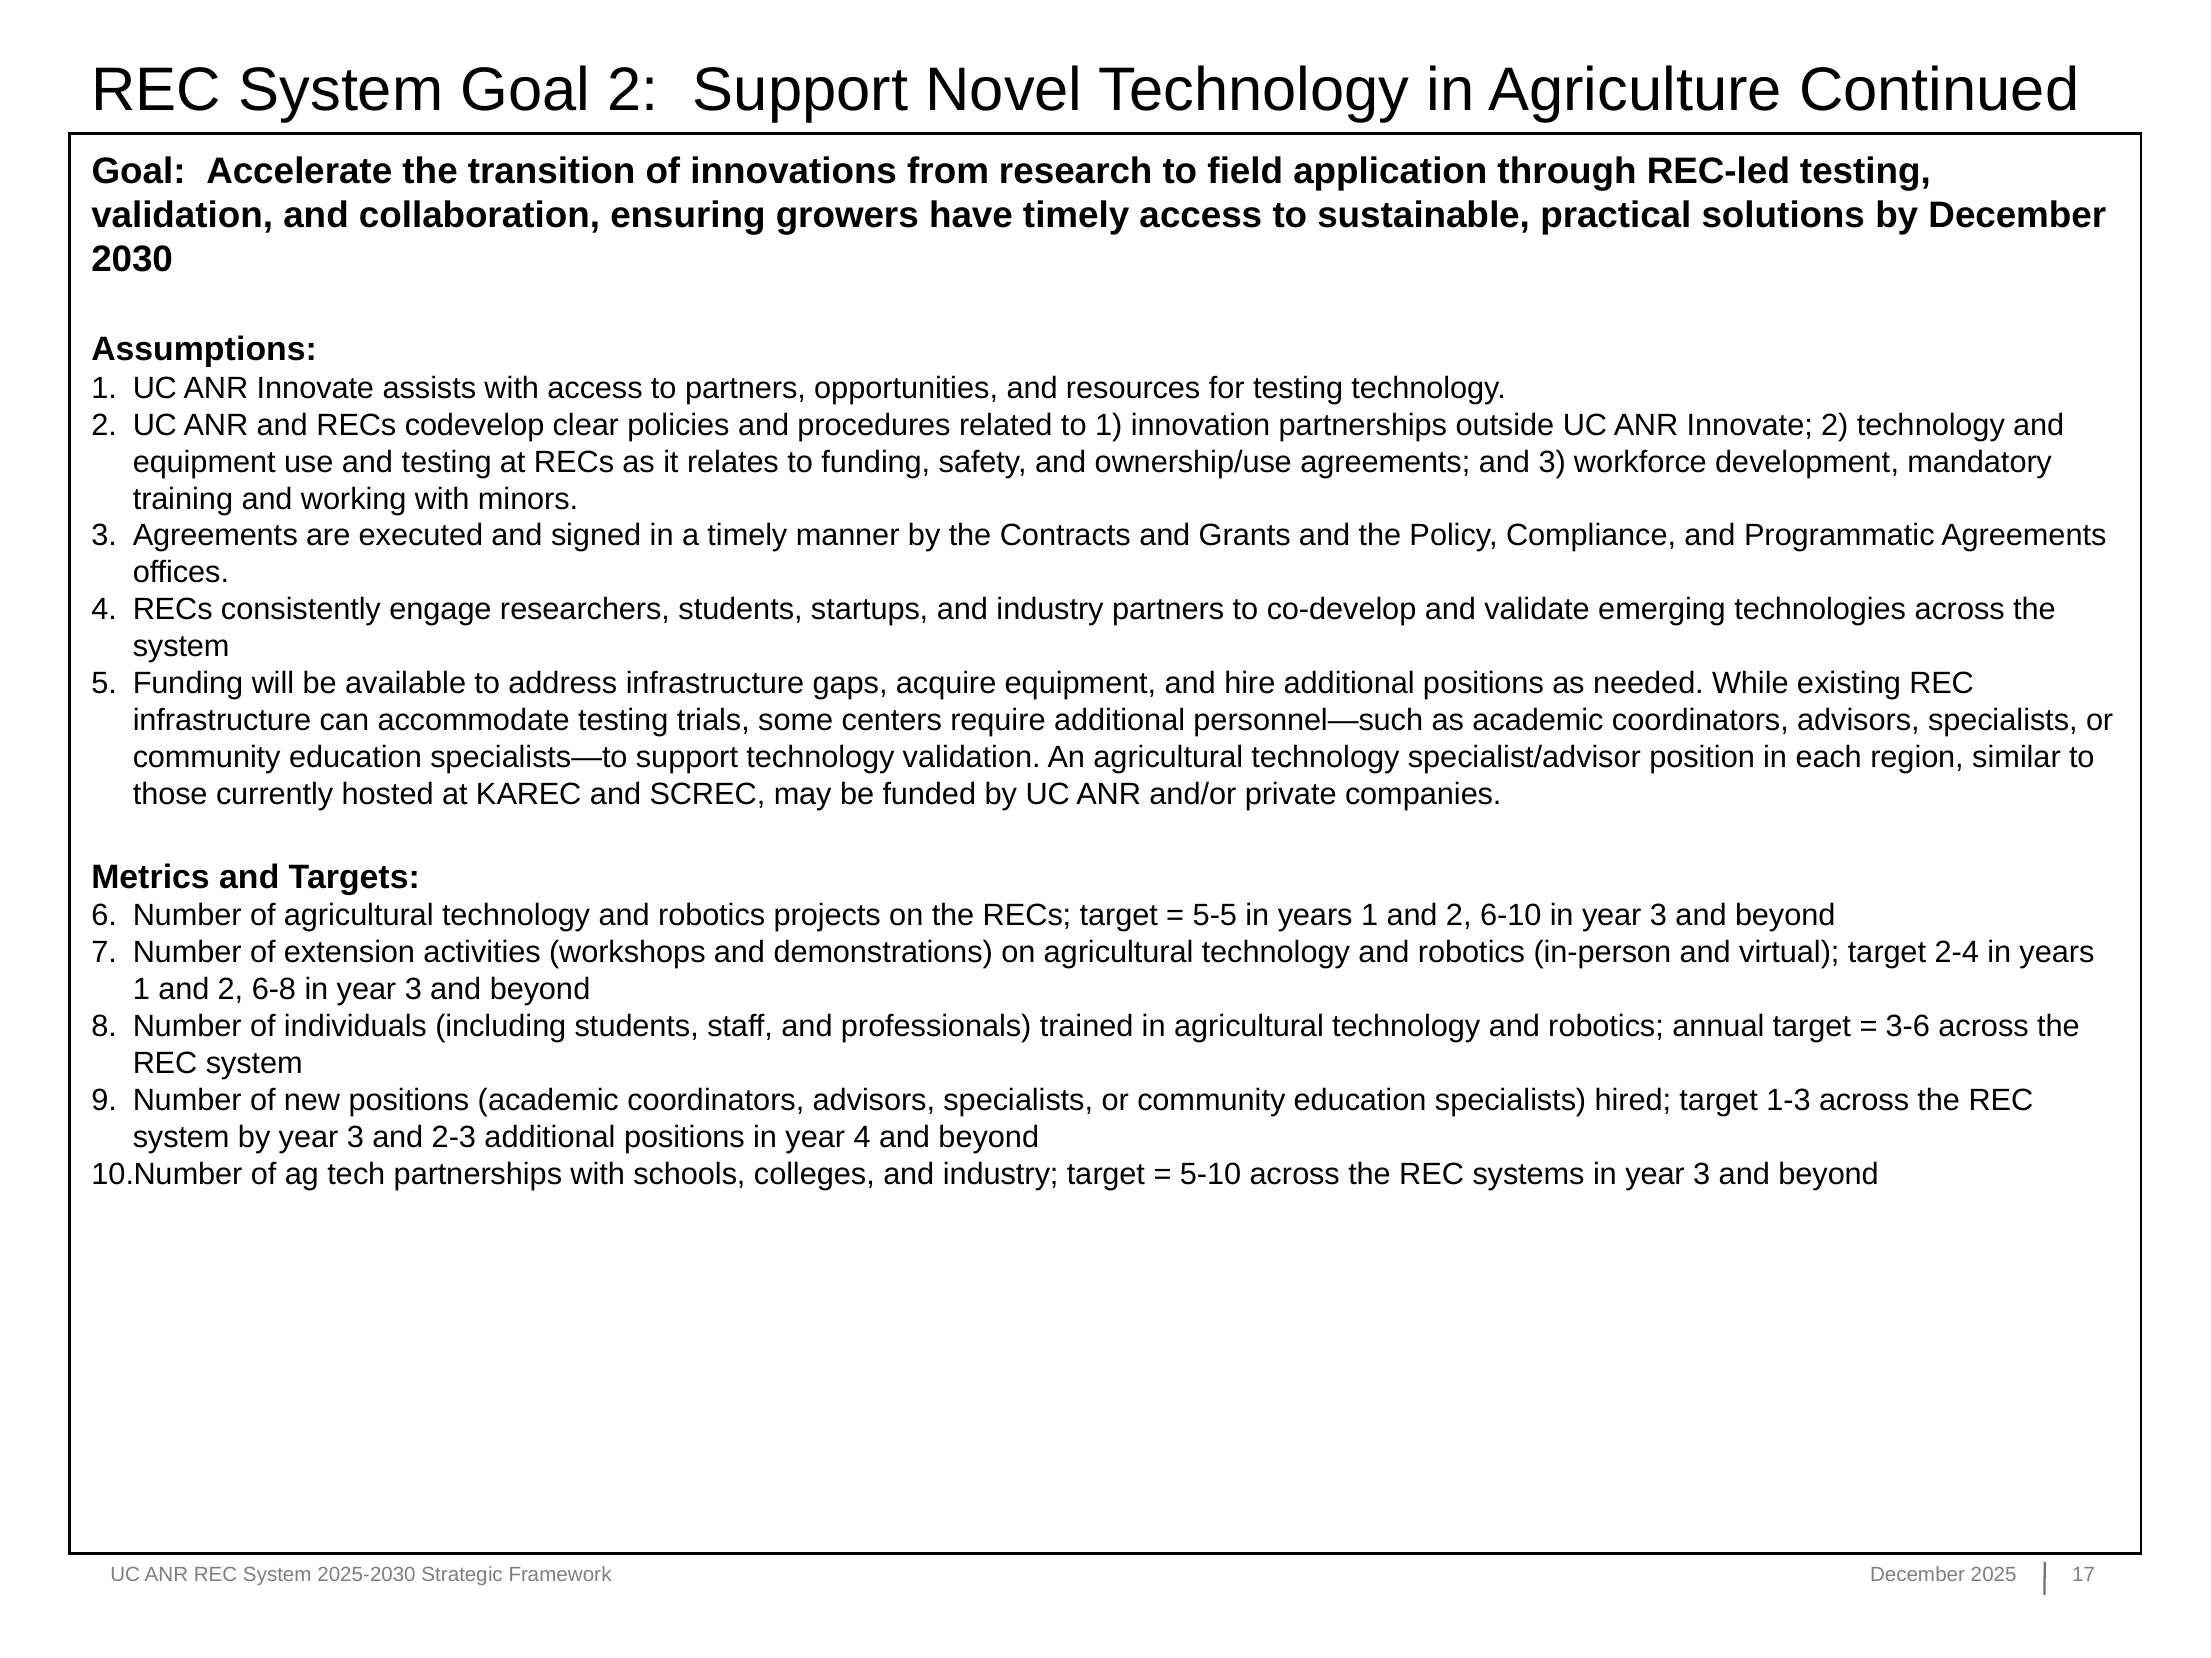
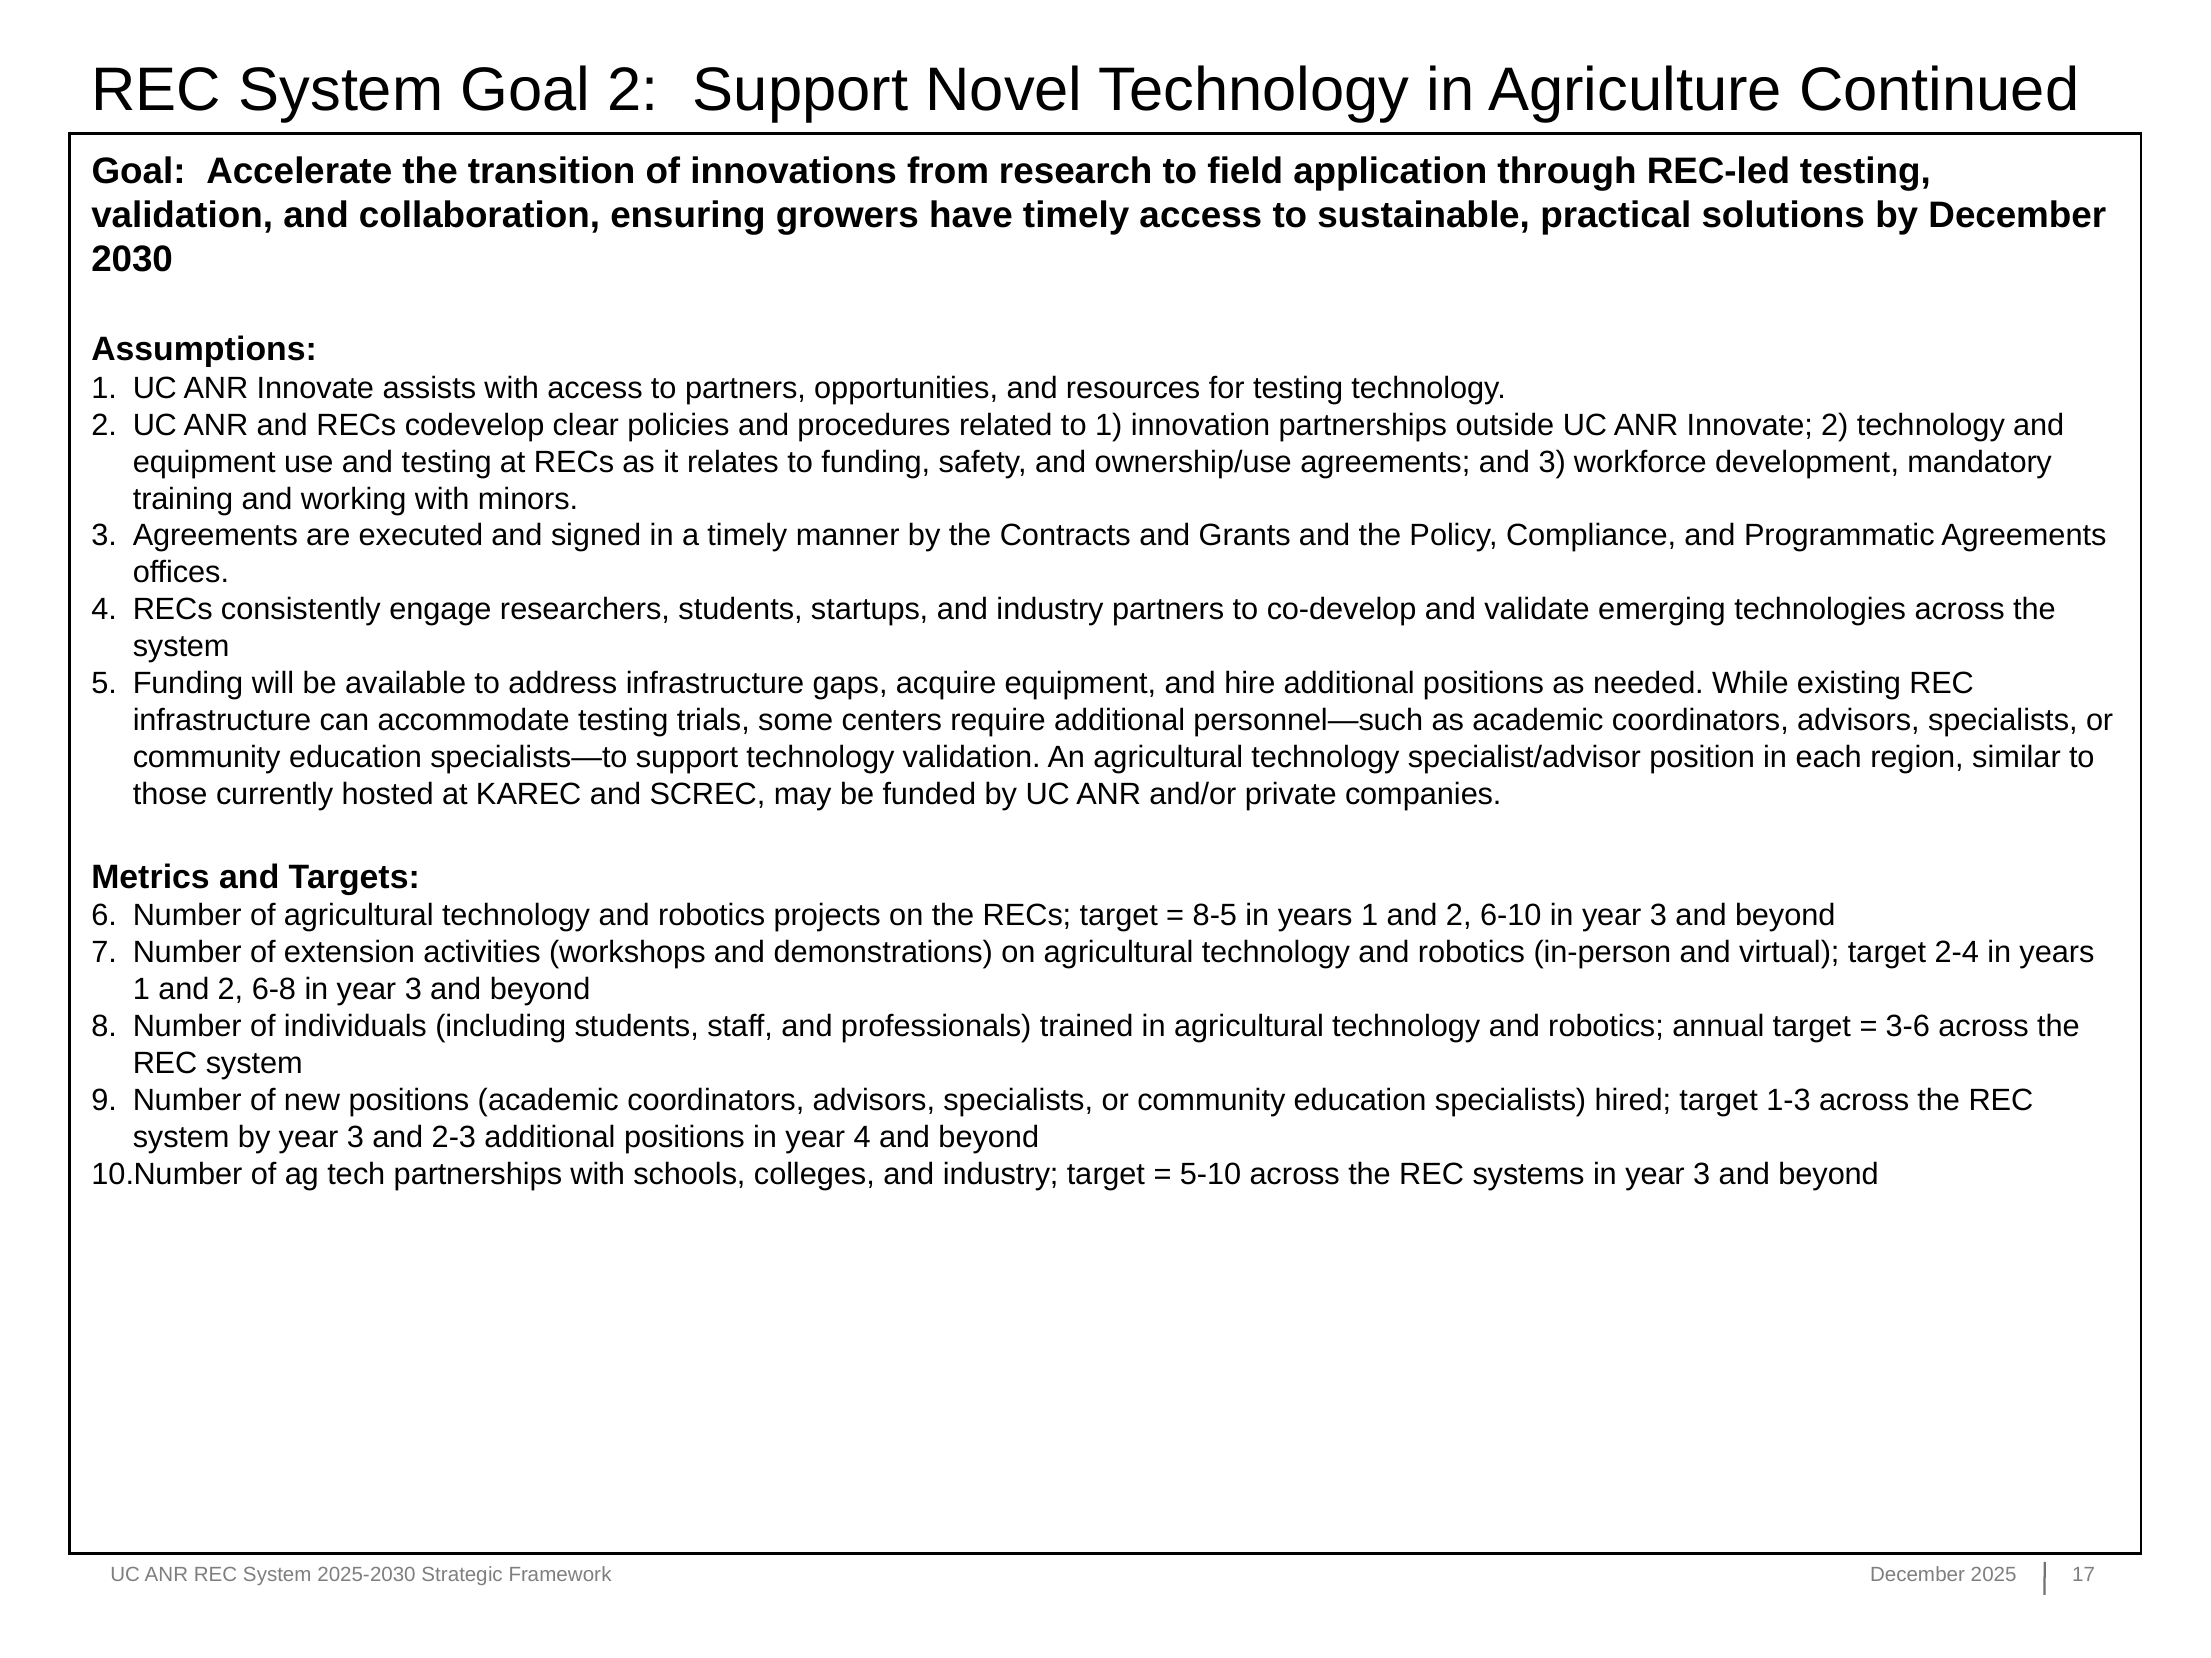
5-5: 5-5 -> 8-5 (1215, 916)
